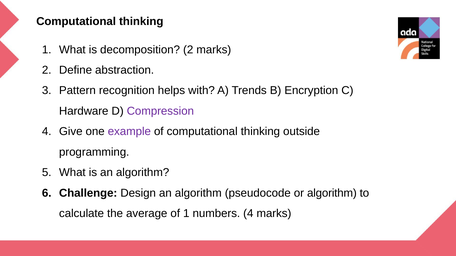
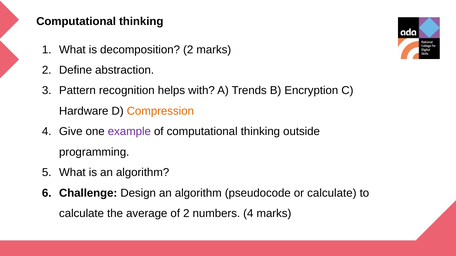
Compression colour: purple -> orange (160, 111)
or algorithm: algorithm -> calculate (332, 193)
of 1: 1 -> 2 (186, 214)
